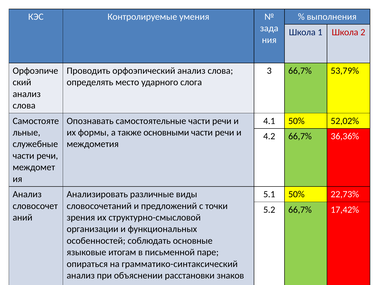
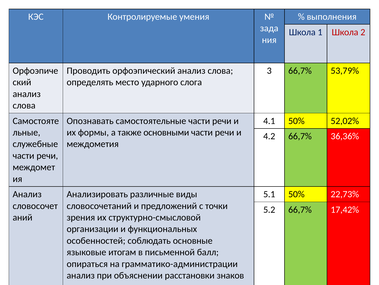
паре: паре -> балл (208, 252)
грамматико-синтаксический: грамматико-синтаксический -> грамматико-администрации (180, 263)
